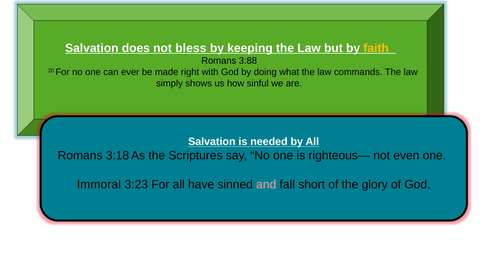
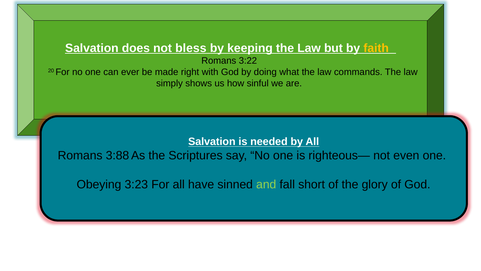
3:88: 3:88 -> 3:22 (248, 61)
3:18: 3:18 -> 3:88 (117, 155)
Immoral: Immoral -> Obeying (99, 184)
and colour: pink -> light green (266, 184)
